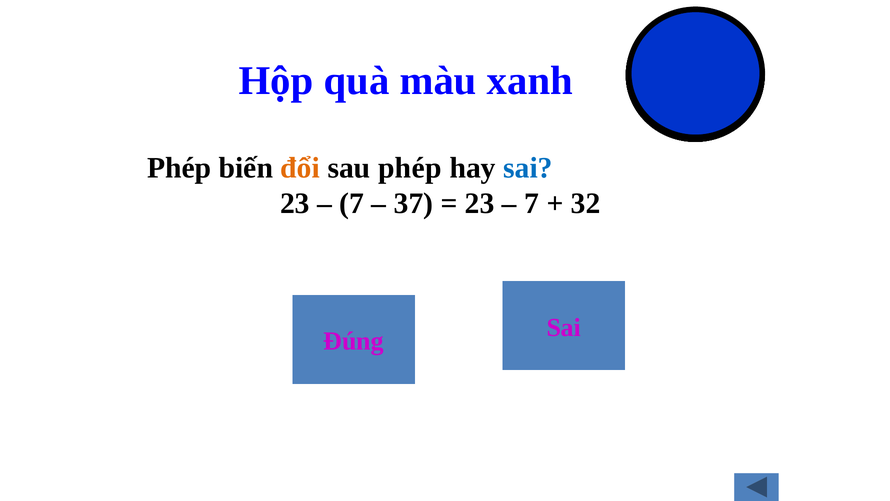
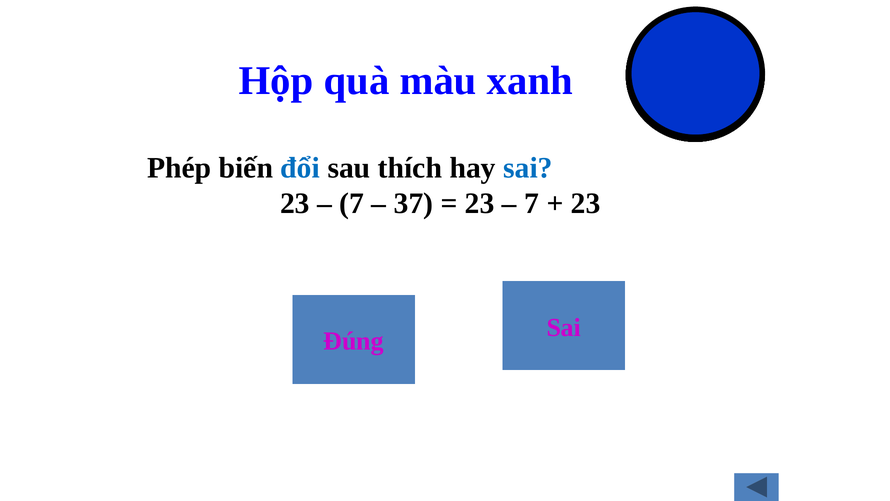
đổi colour: orange -> blue (300, 168)
sau phép: phép -> thích (410, 168)
32: 32 -> 23 (586, 203)
